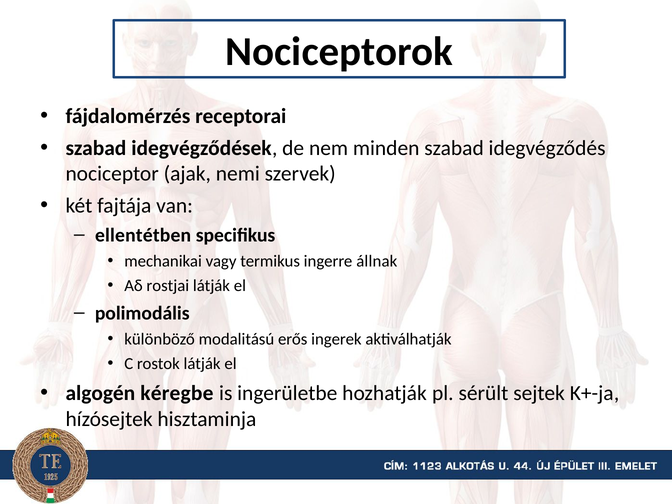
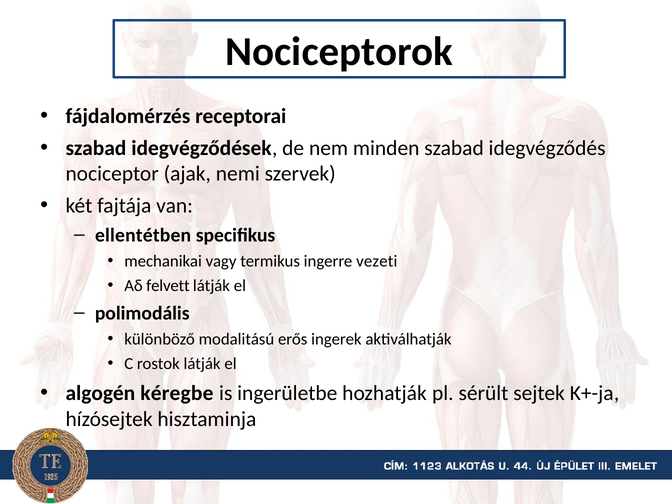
állnak: állnak -> vezeti (377, 261)
rostjai: rostjai -> felvett (168, 286)
